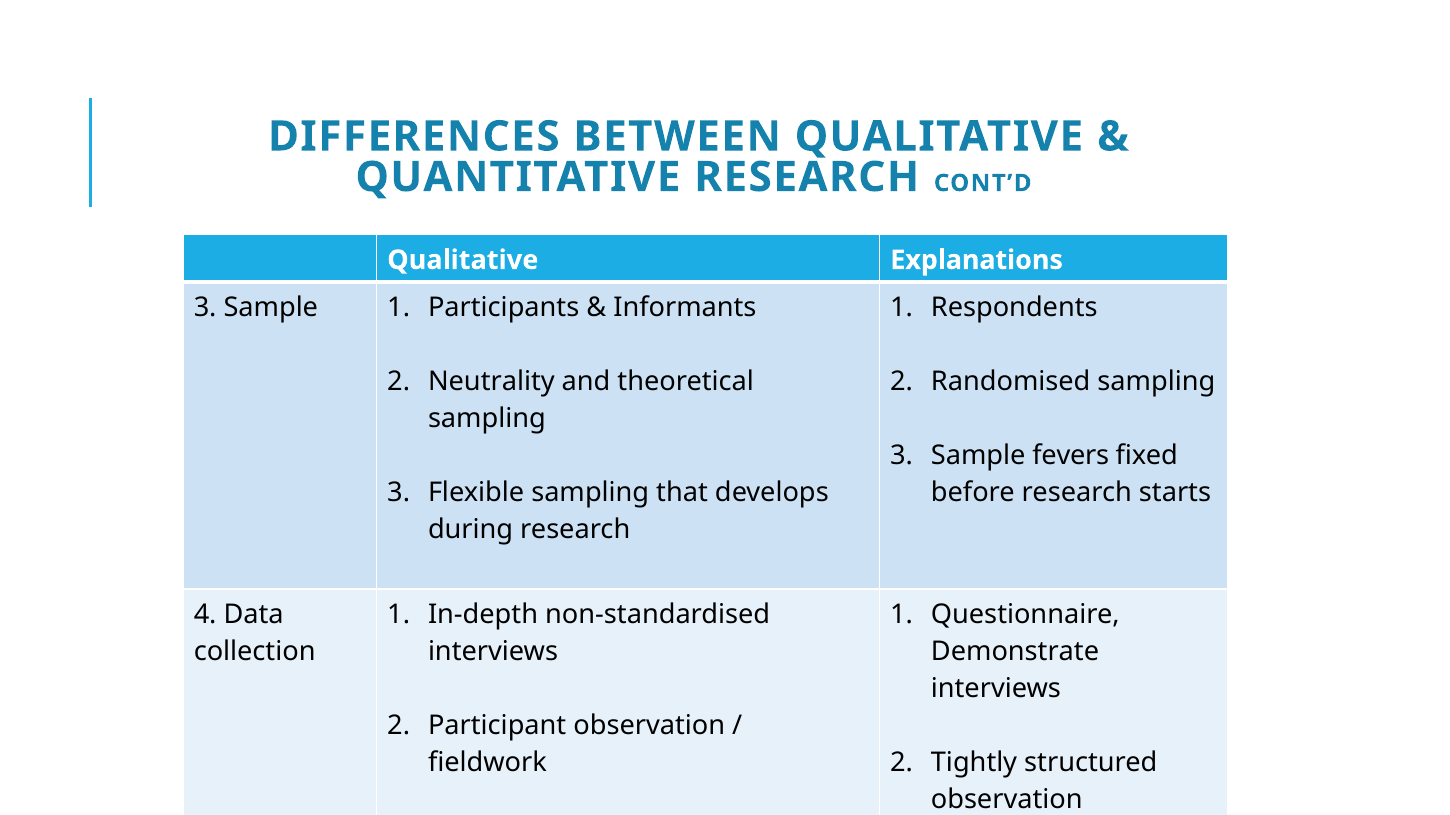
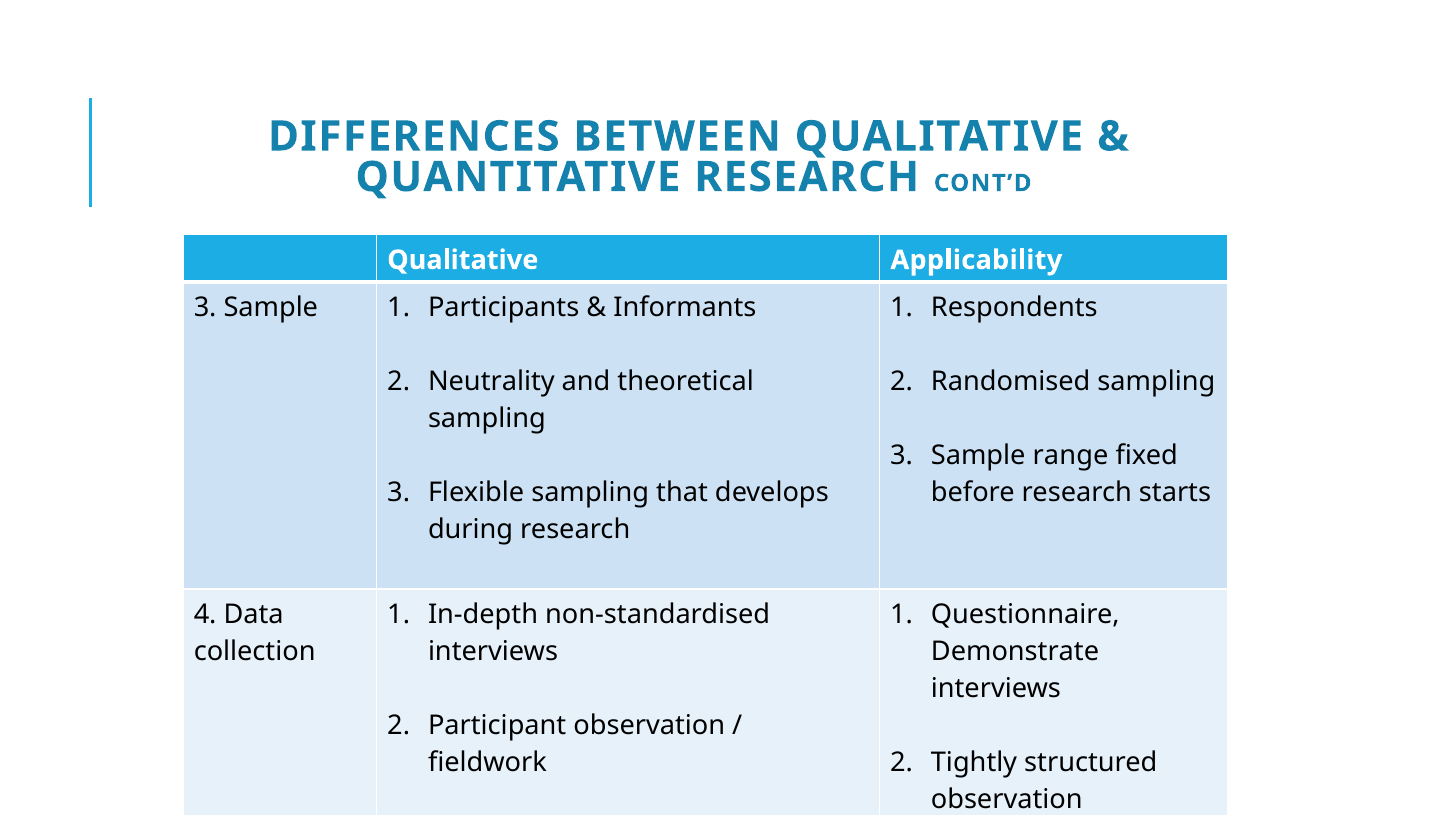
Explanations: Explanations -> Applicability (976, 260)
fevers: fevers -> range (1071, 456)
